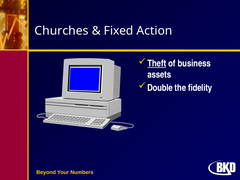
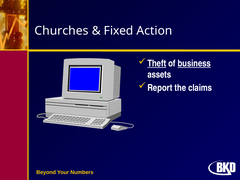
business underline: none -> present (194, 63)
Double: Double -> Report (160, 88)
fidelity: fidelity -> claims (200, 88)
